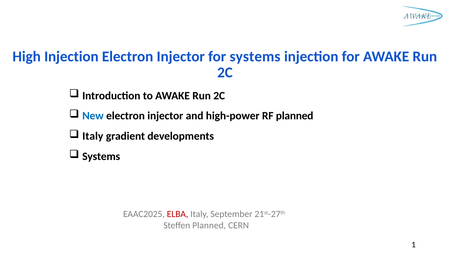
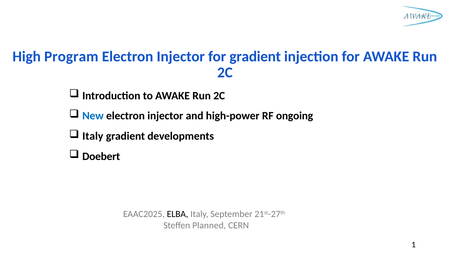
High Injection: Injection -> Program (71, 57)
for systems: systems -> gradient (255, 57)
RF planned: planned -> ongoing (295, 116)
Systems: Systems -> Doebert (101, 157)
ELBA colour: red -> black (178, 214)
